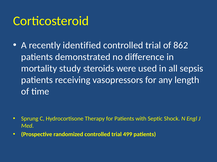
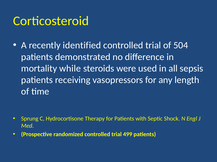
862: 862 -> 504 (181, 46)
study: study -> while (70, 69)
